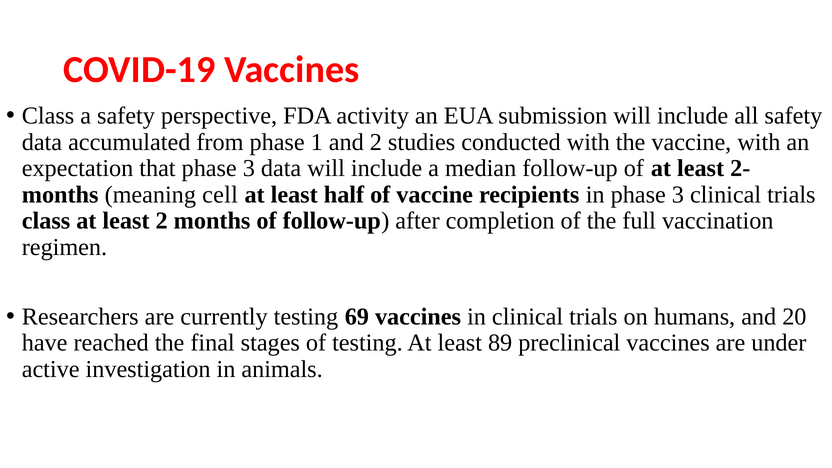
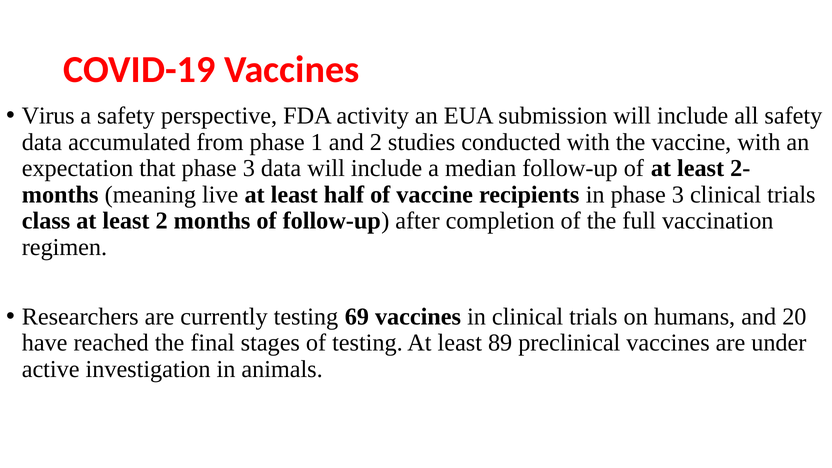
Class: Class -> Virus (48, 116)
cell: cell -> live (220, 195)
